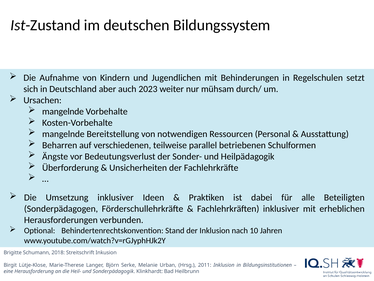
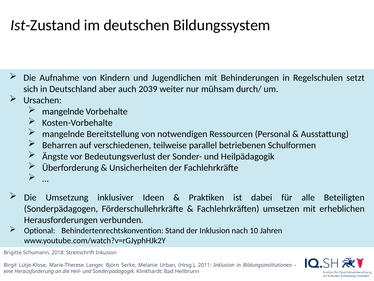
2023: 2023 -> 2039 (148, 89)
Fachlehrkräften inklusiver: inklusiver -> umsetzen (281, 209)
